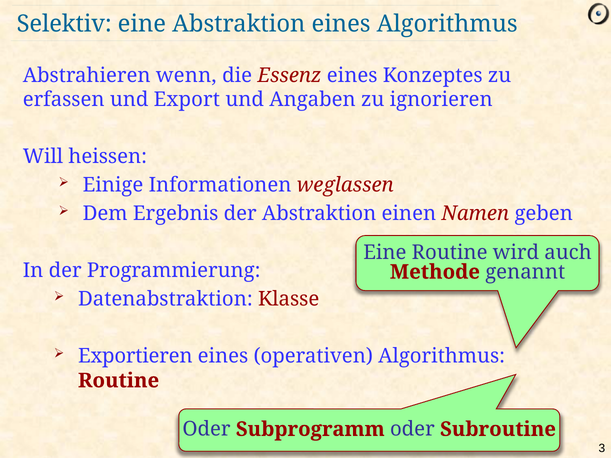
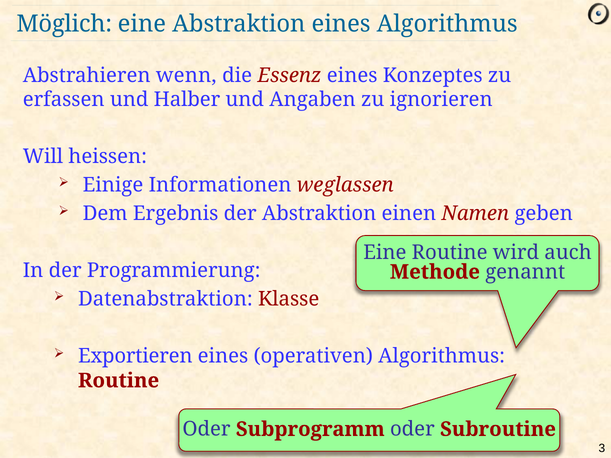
Selektiv: Selektiv -> Möglich (64, 24)
Export: Export -> Halber (187, 100)
